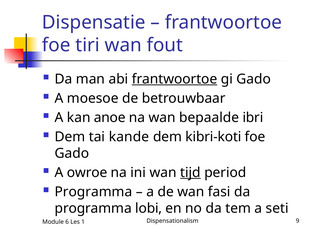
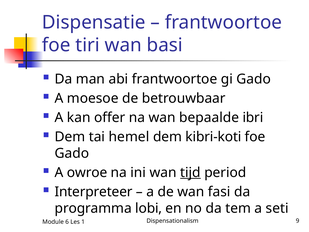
fout: fout -> basi (165, 45)
frantwoortoe underline: present -> none (175, 79)
anoe: anoe -> offer (110, 117)
kande: kande -> hemel (129, 137)
Programma: Programma -> Interpreteer (94, 192)
